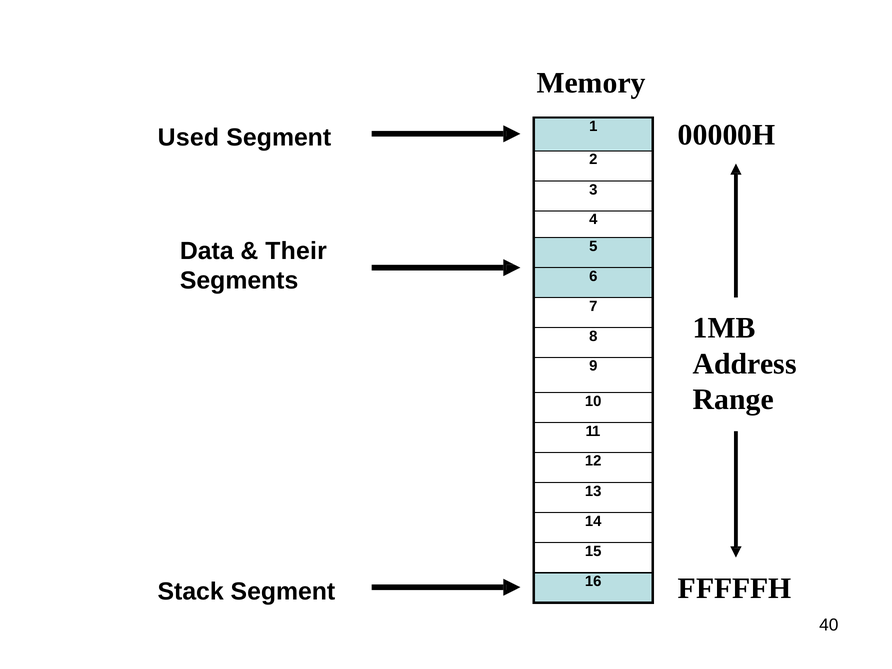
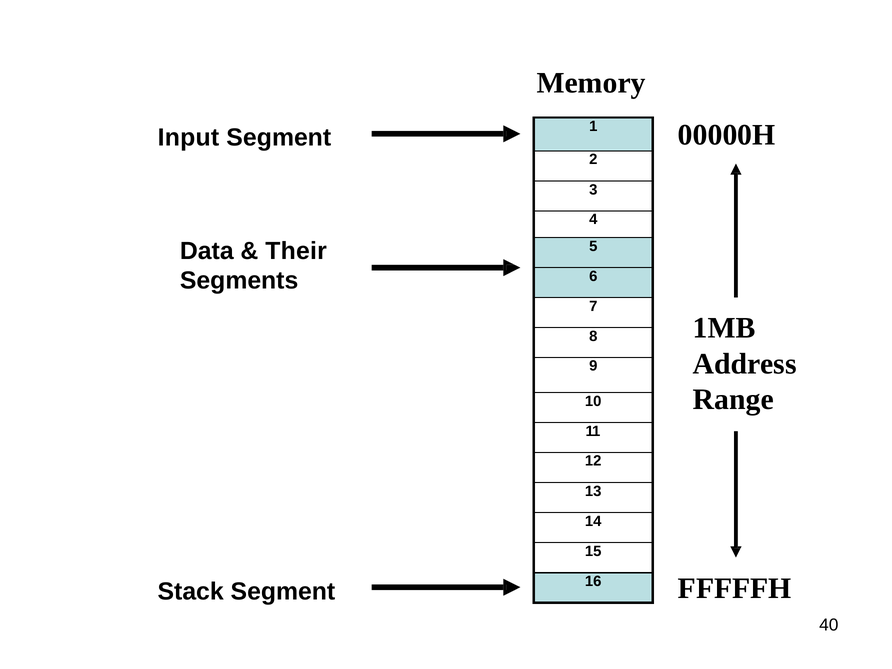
Used: Used -> Input (188, 138)
